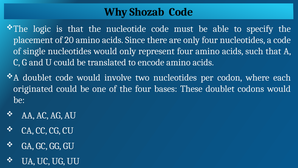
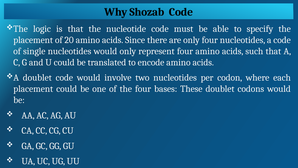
originated: originated -> placement (33, 89)
